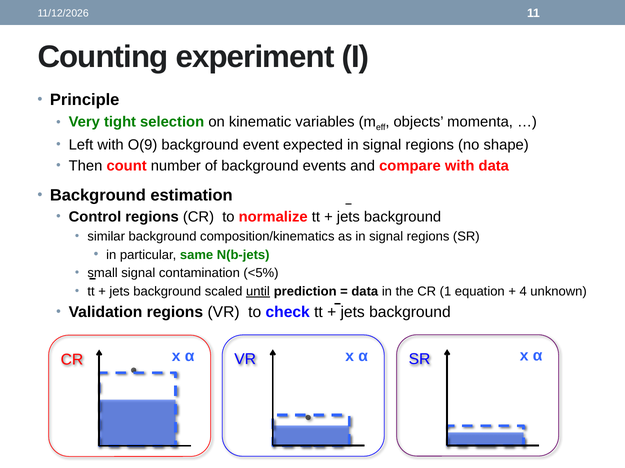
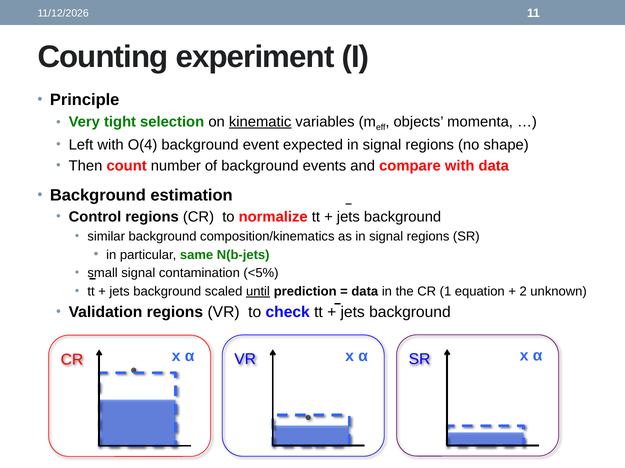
kinematic underline: none -> present (260, 122)
O(9: O(9 -> O(4 (143, 145)
4: 4 -> 2 (523, 292)
